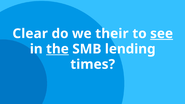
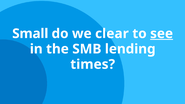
Clear: Clear -> Small (30, 34)
their: their -> clear (112, 34)
the underline: present -> none (57, 49)
